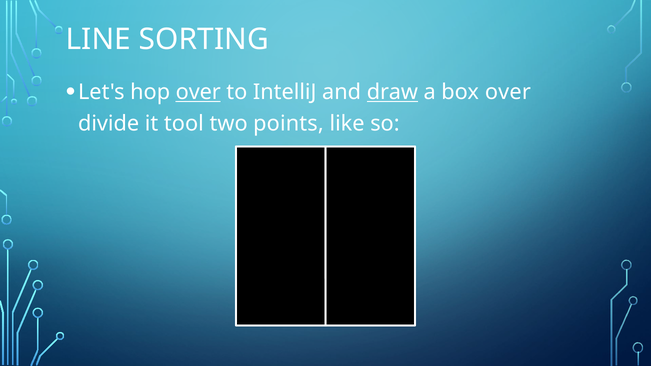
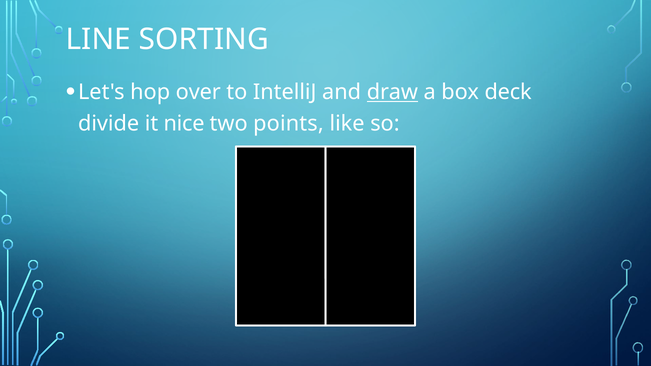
over underline: present -> none (198, 92)
box over: over -> deck (508, 92)
tool: tool -> nice (184, 124)
